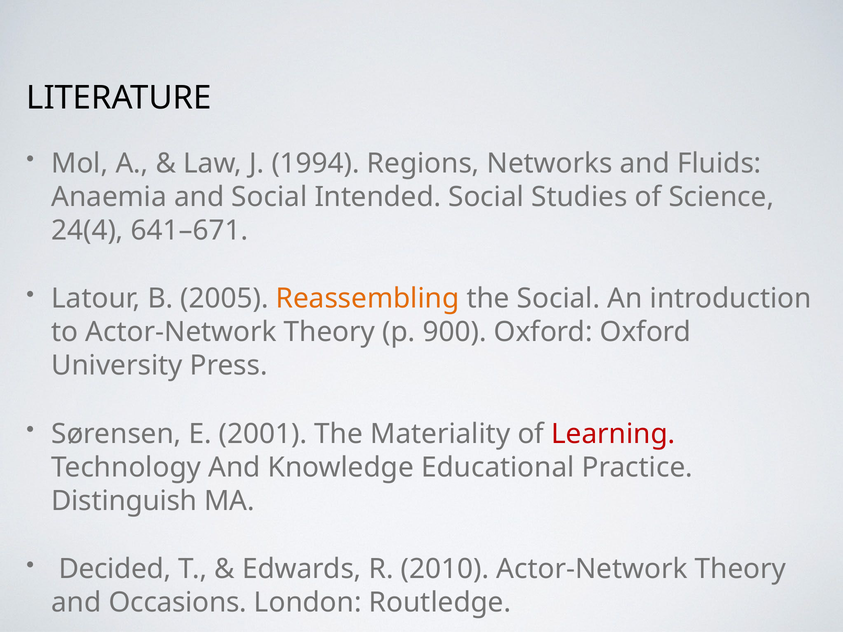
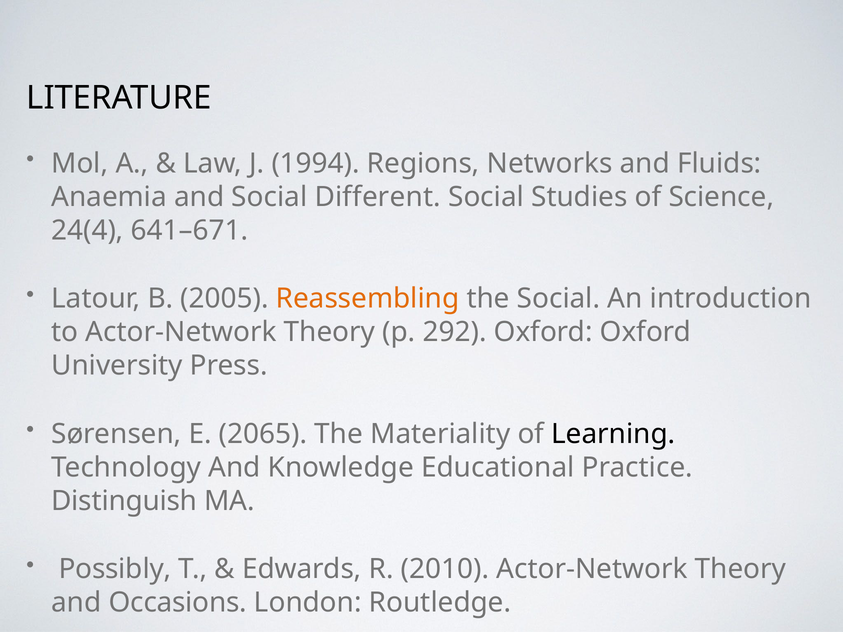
Intended: Intended -> Different (378, 197)
900: 900 -> 292 (455, 332)
2001: 2001 -> 2065 (263, 434)
Learning colour: red -> black (613, 434)
Decided: Decided -> Possibly (115, 569)
